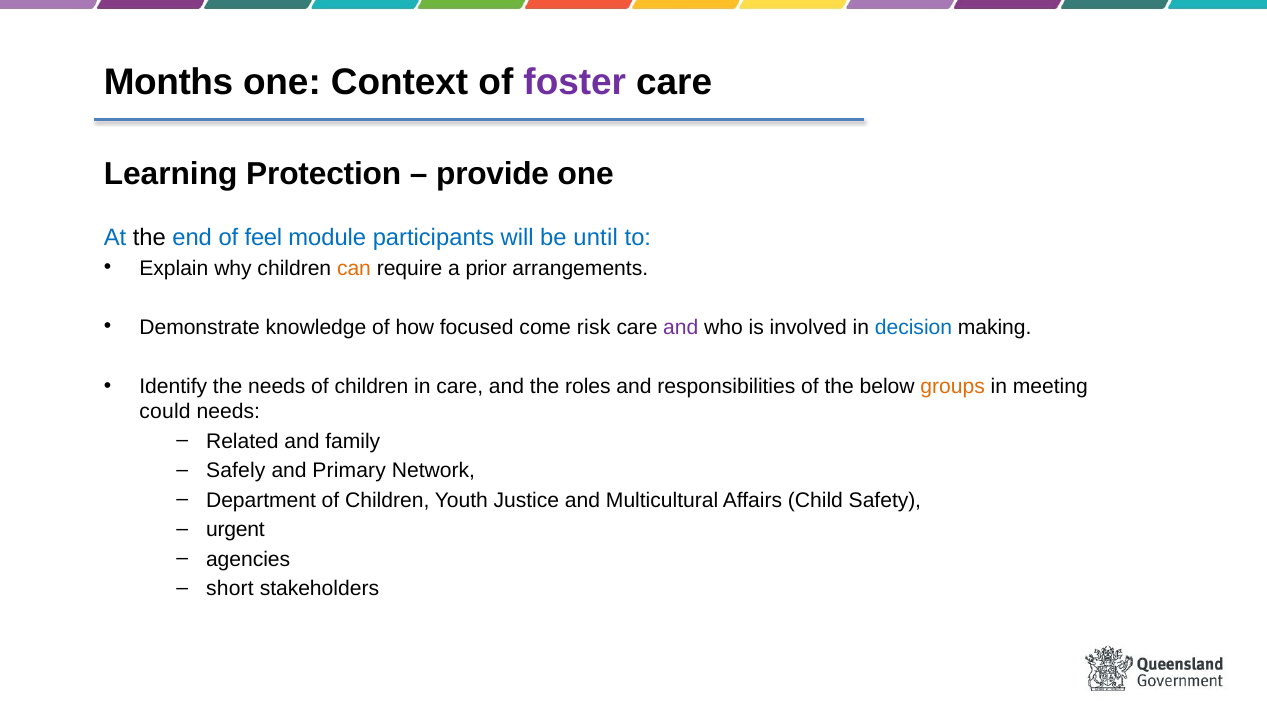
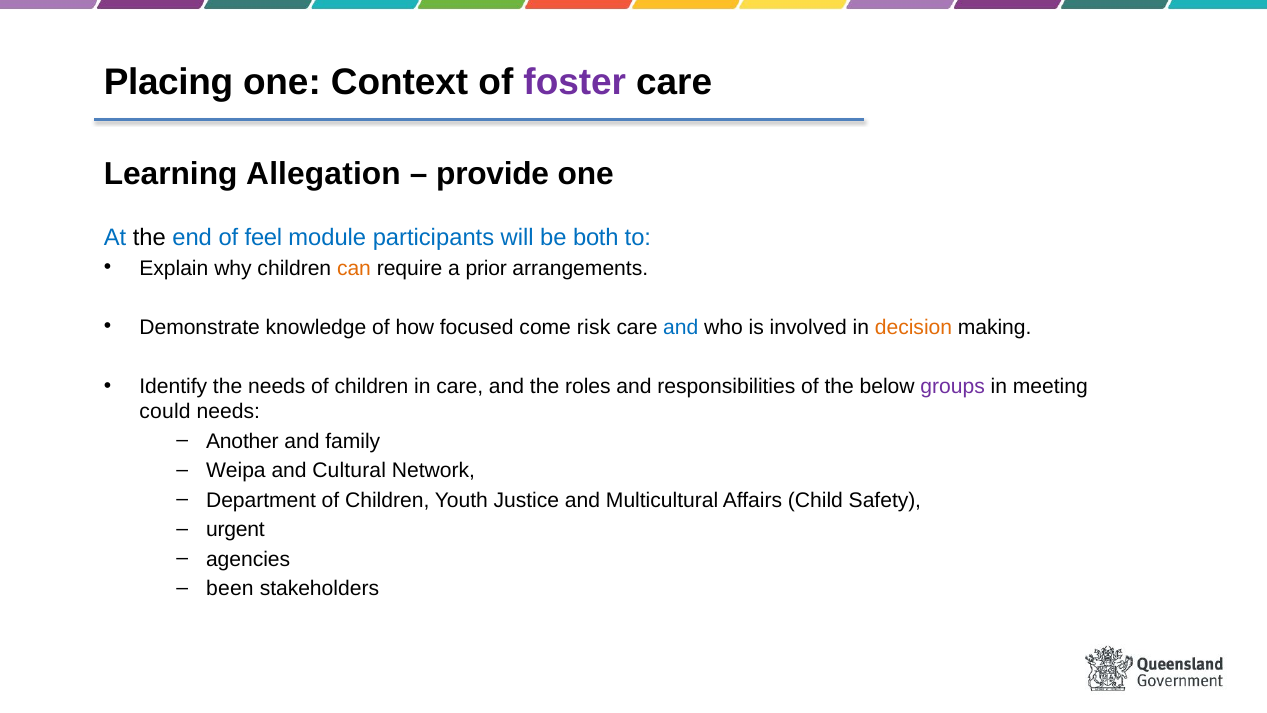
Months: Months -> Placing (168, 83)
Protection: Protection -> Allegation (324, 174)
until: until -> both (596, 237)
and colour: purple -> blue (681, 327)
decision colour: blue -> orange (913, 327)
groups colour: orange -> purple (953, 386)
Related: Related -> Another (242, 441)
Safely: Safely -> Weipa (236, 470)
Primary: Primary -> Cultural (349, 470)
short: short -> been (230, 588)
